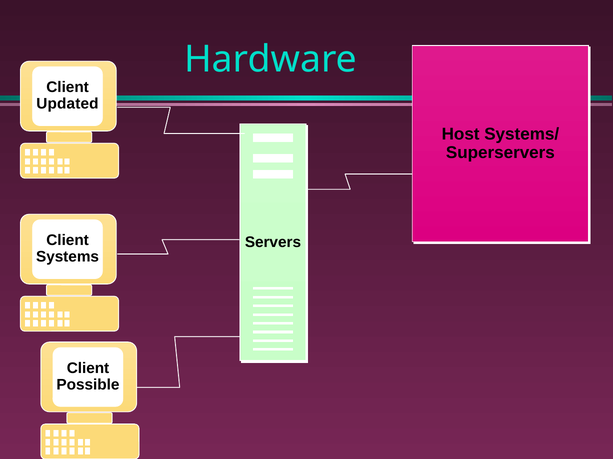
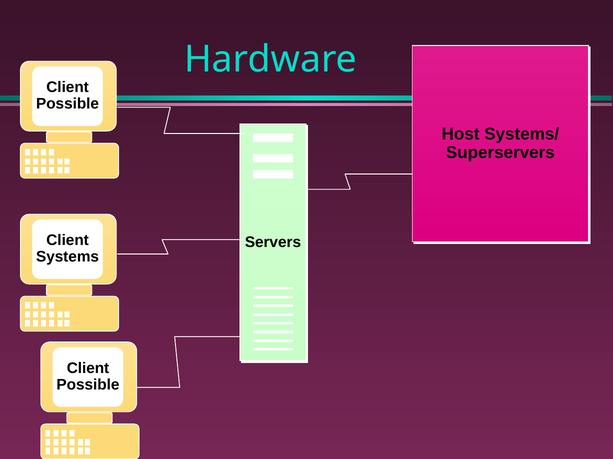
Updated: Updated -> Possible (68, 104)
